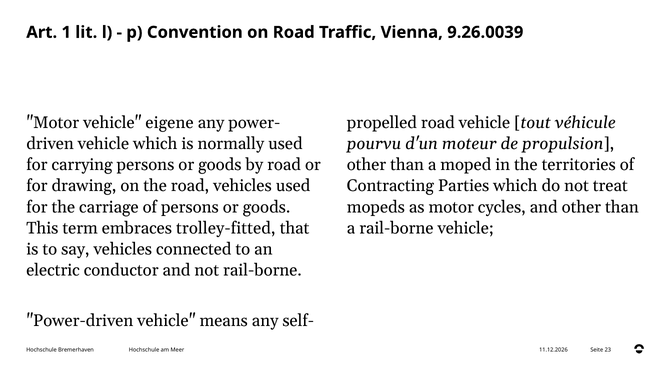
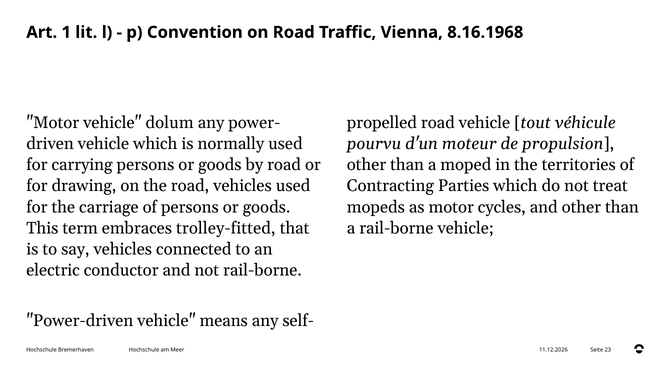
9.26.0039: 9.26.0039 -> 8.16.1968 (485, 32)
eigene: eigene -> dolum (170, 123)
